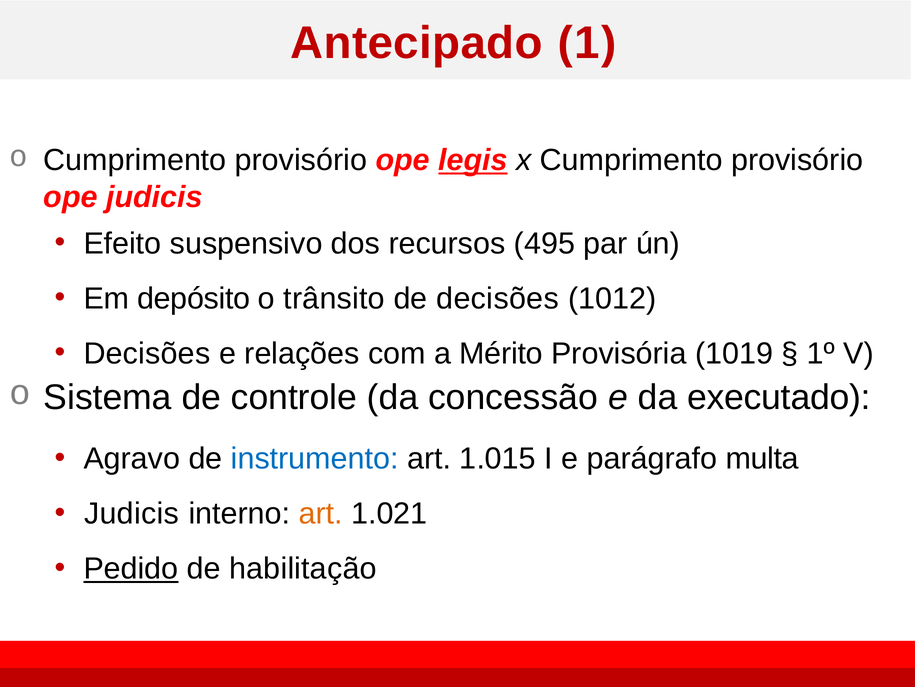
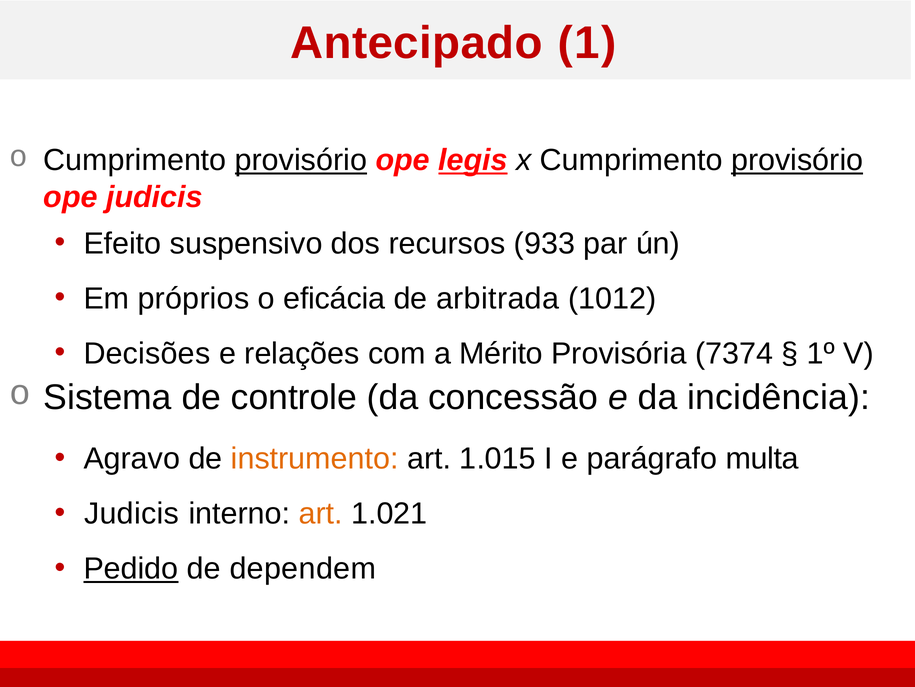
provisório underline: none -> present (301, 160)
provisório underline: none -> present (797, 160)
495: 495 -> 933 (544, 243)
depósito: depósito -> próprios (193, 298)
trânsito: trânsito -> eficácia (334, 298)
de decisões: decisões -> arbitrada (498, 298)
1019: 1019 -> 7374 (734, 353)
executado: executado -> incidência (779, 397)
instrumento colour: blue -> orange (315, 458)
habilitação: habilitação -> dependem (303, 568)
